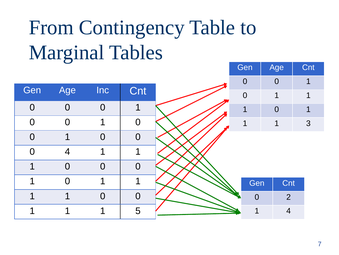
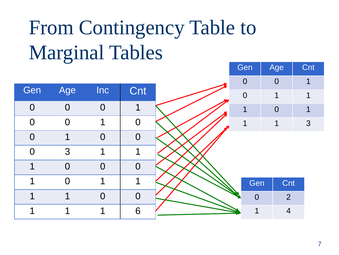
0 4: 4 -> 3 (67, 151)
5: 5 -> 6 (138, 210)
